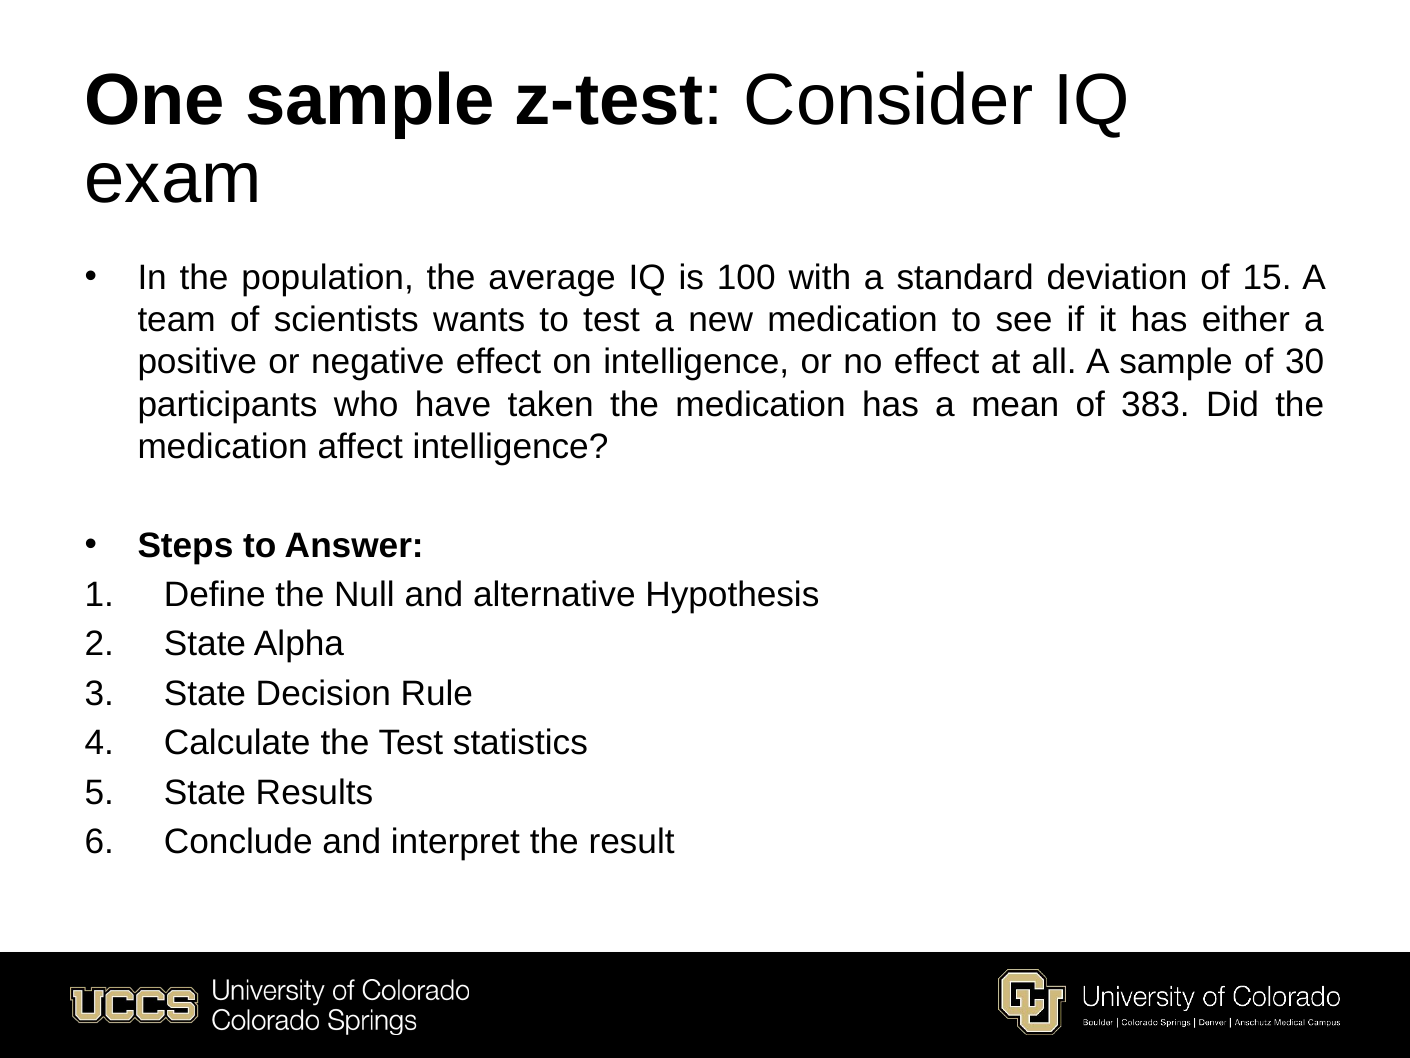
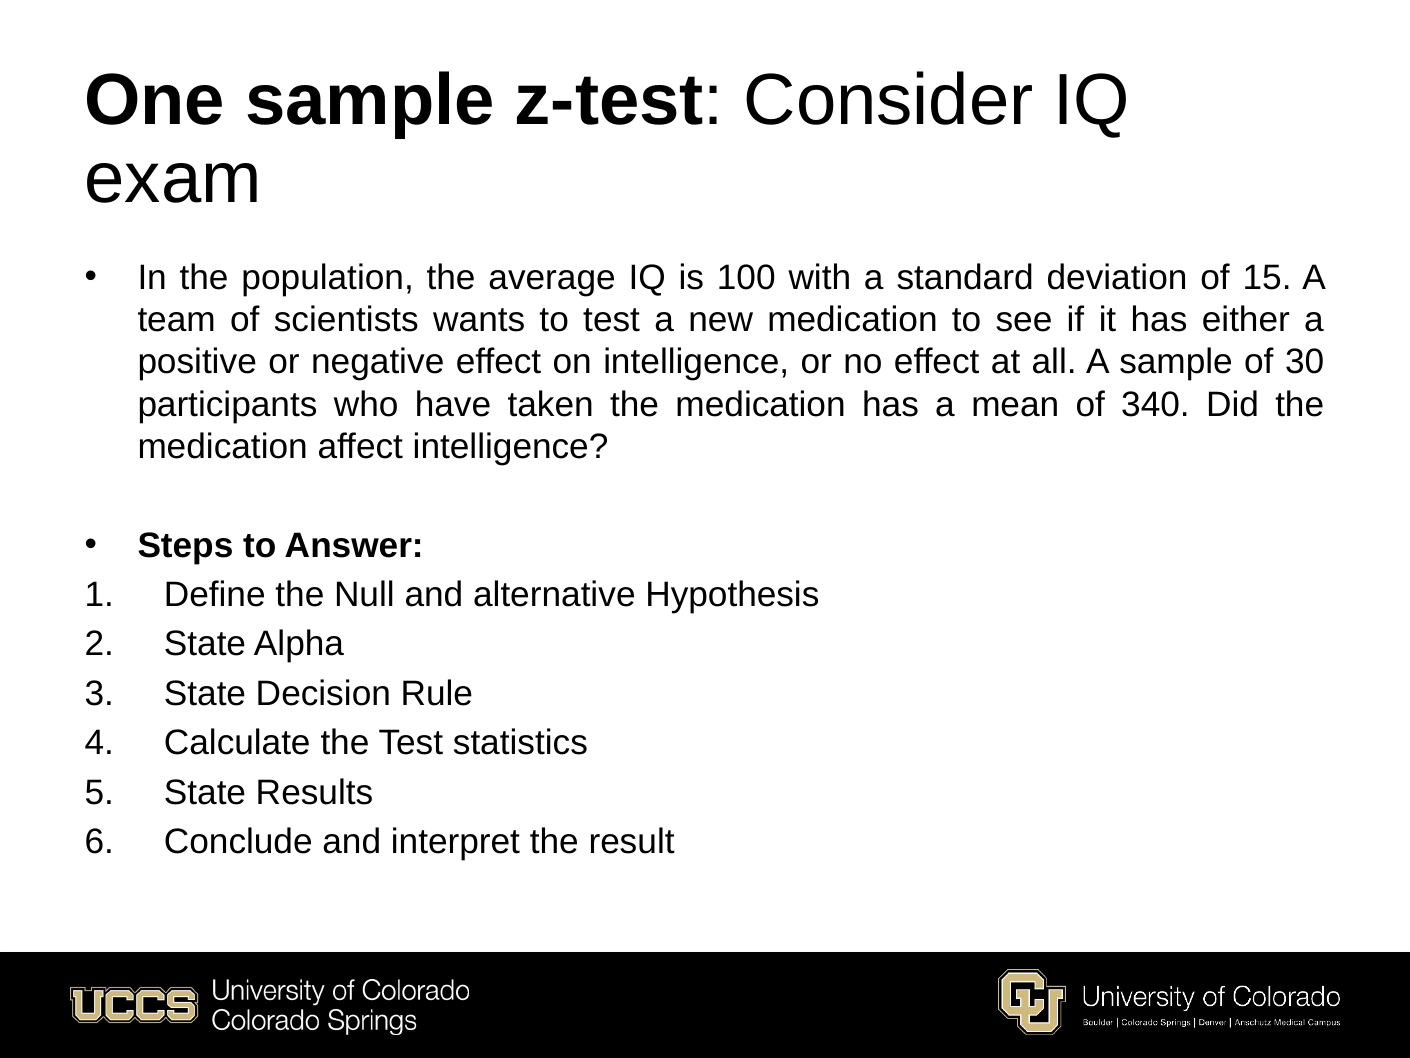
383: 383 -> 340 (1155, 404)
